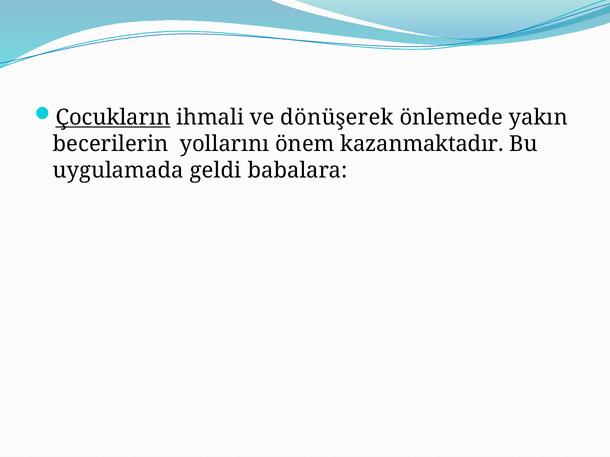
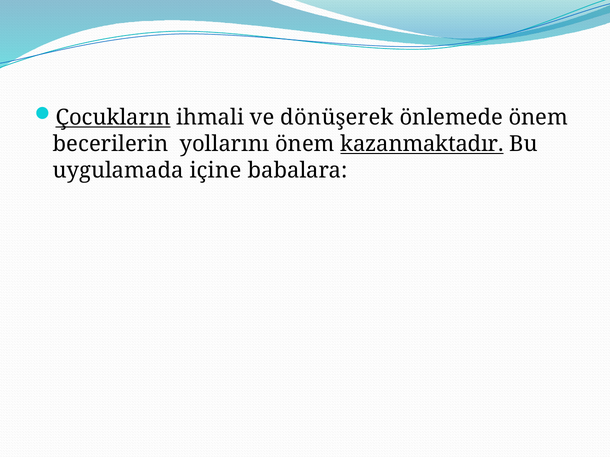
önlemede yakın: yakın -> önem (538, 118)
kazanmaktadır underline: none -> present (422, 144)
geldi: geldi -> içine (215, 171)
